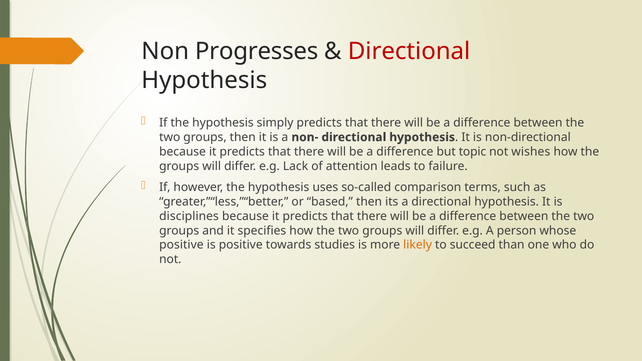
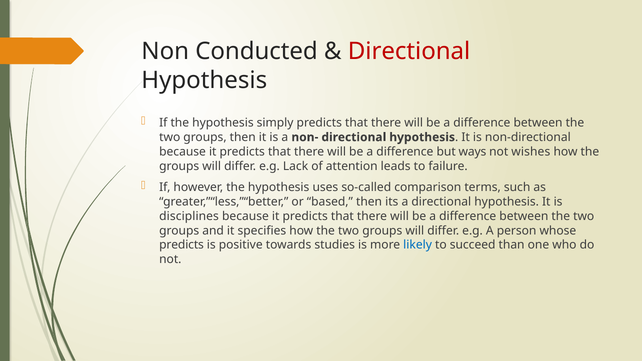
Progresses: Progresses -> Conducted (257, 51)
topic: topic -> ways (472, 152)
positive: positive -> predicts (182, 245)
likely colour: orange -> blue (418, 245)
